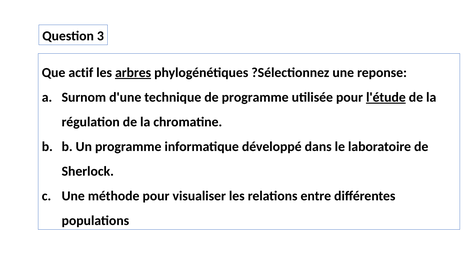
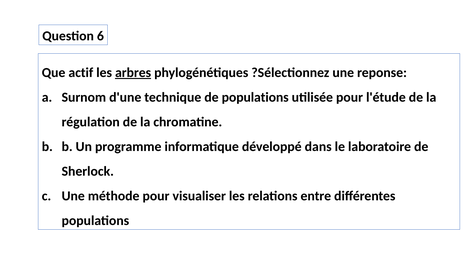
3: 3 -> 6 (100, 36)
de programme: programme -> populations (255, 97)
l'étude underline: present -> none (386, 97)
